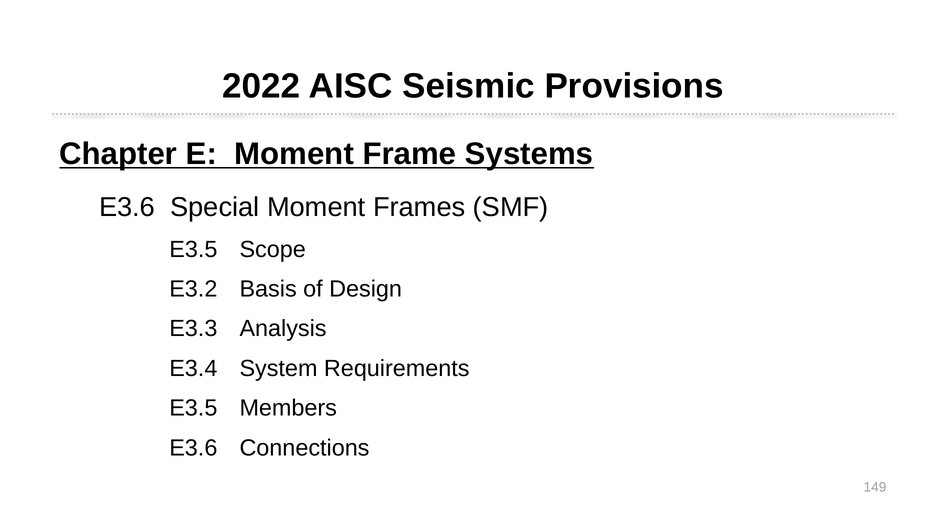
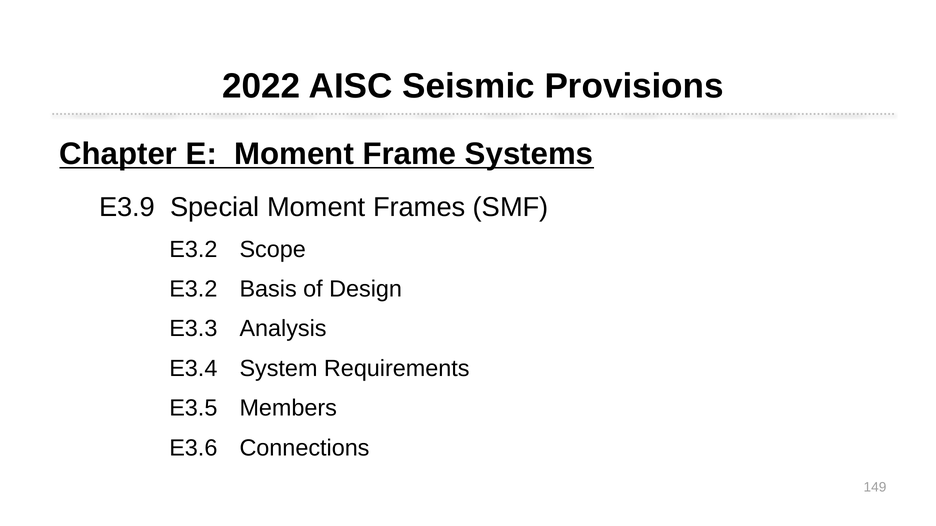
E3.6: E3.6 -> E3.9 (127, 208)
E3.5: E3.5 -> E3.2 (193, 250)
